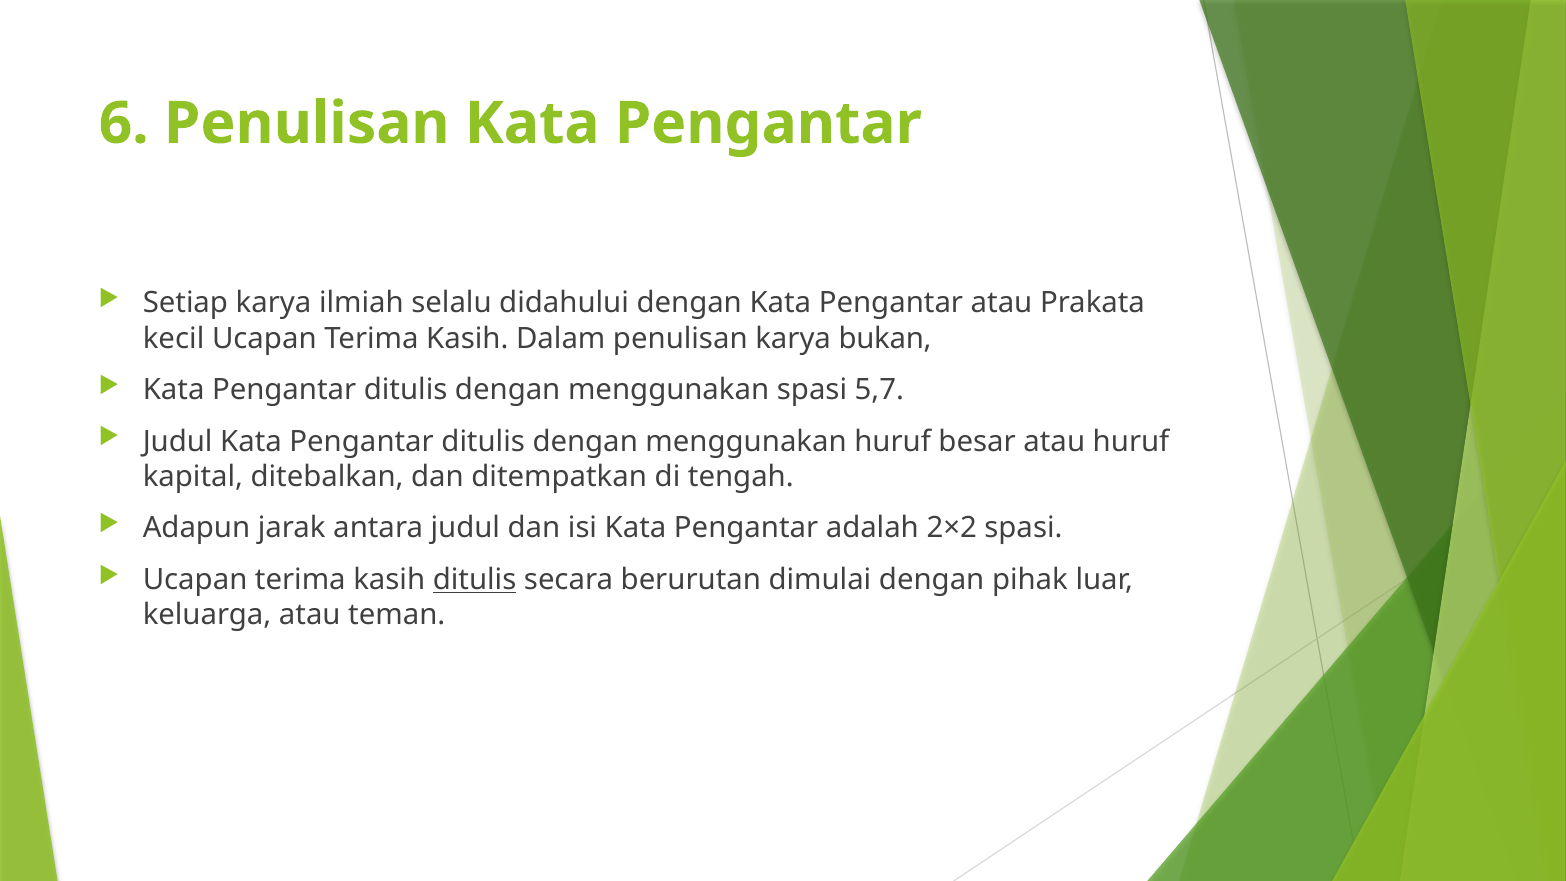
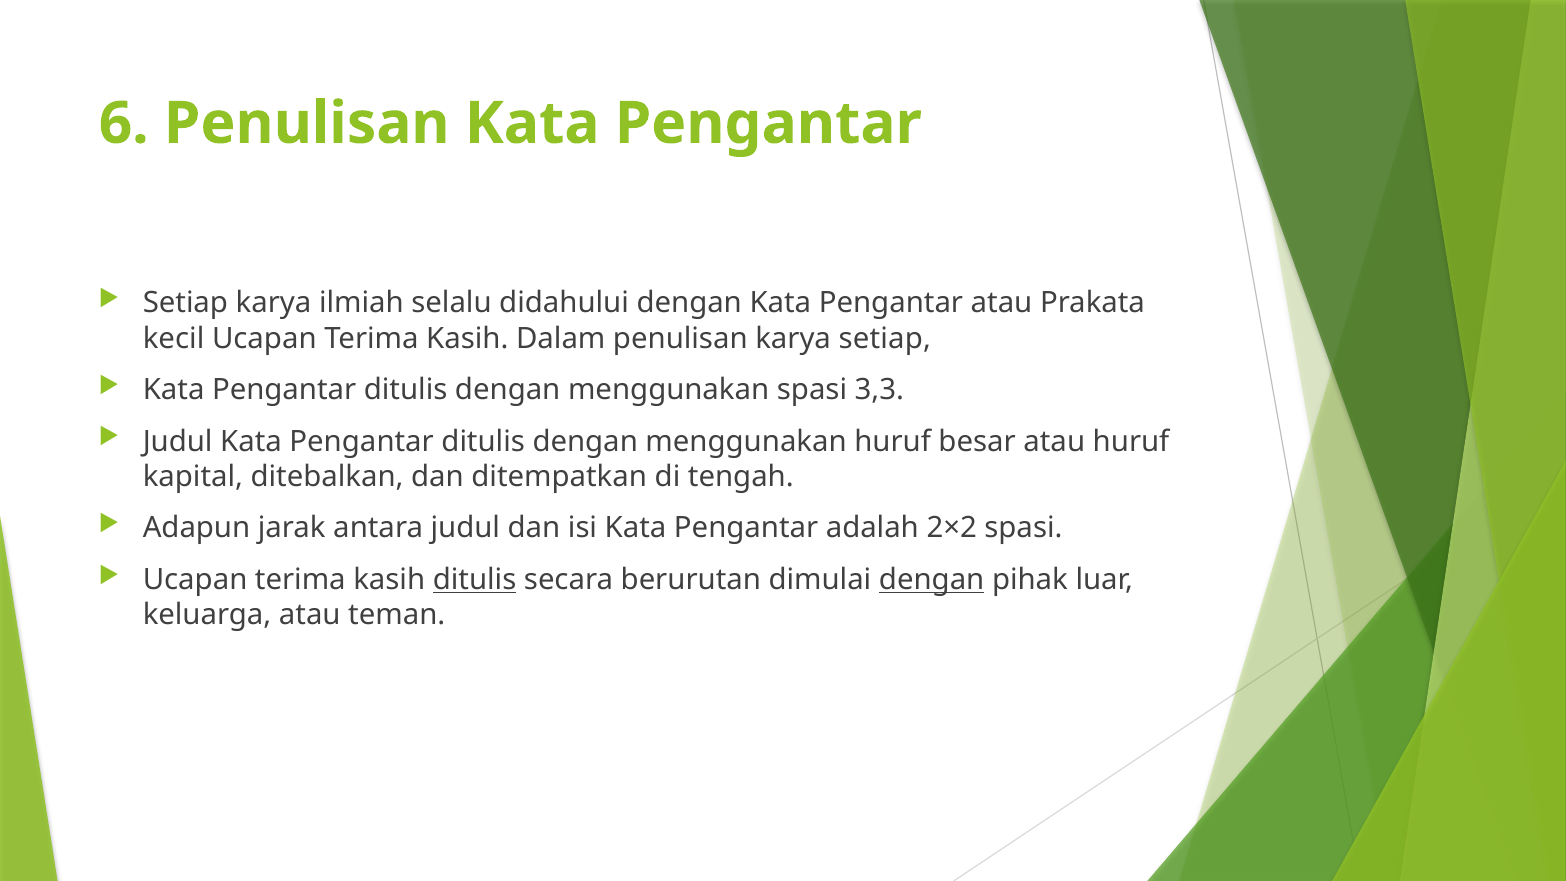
karya bukan: bukan -> setiap (885, 338)
5,7: 5,7 -> 3,3 (879, 390)
dengan underline: none -> present (932, 580)
